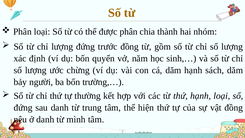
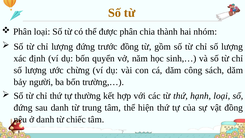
dăm hạnh: hạnh -> công (193, 70)
mình: mình -> chiếc (76, 119)
